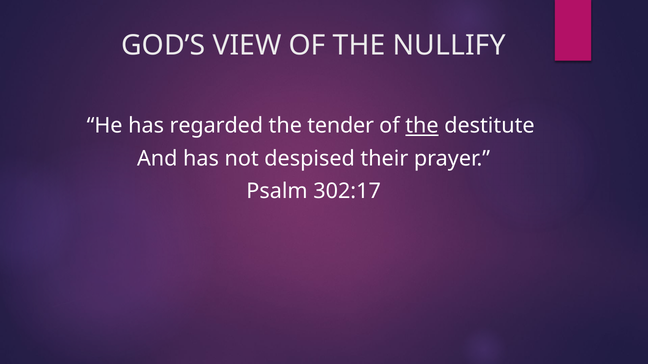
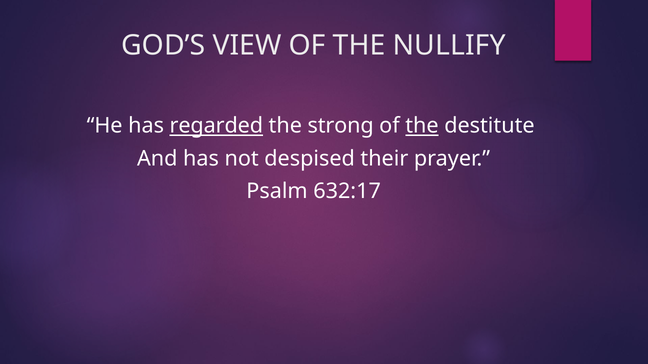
regarded underline: none -> present (216, 126)
tender: tender -> strong (341, 126)
302:17: 302:17 -> 632:17 (347, 191)
